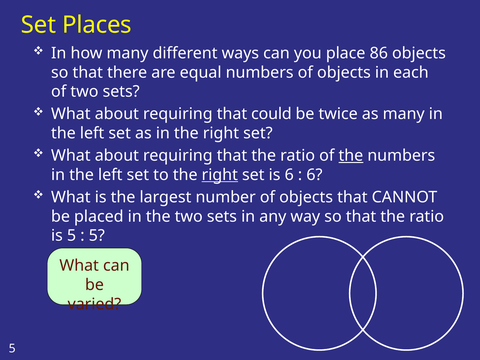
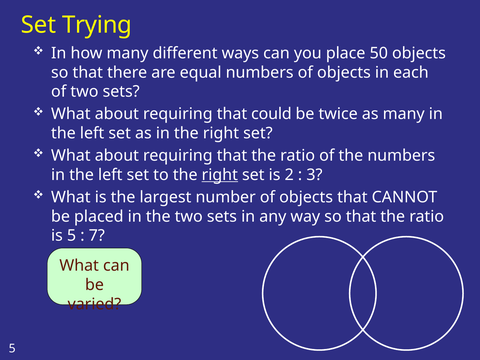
Places: Places -> Trying (97, 25)
86: 86 -> 50 (379, 53)
the underline: present -> none (351, 156)
is 6: 6 -> 2 (289, 175)
6: 6 -> 3 (314, 175)
5: 5 -> 7 (97, 236)
